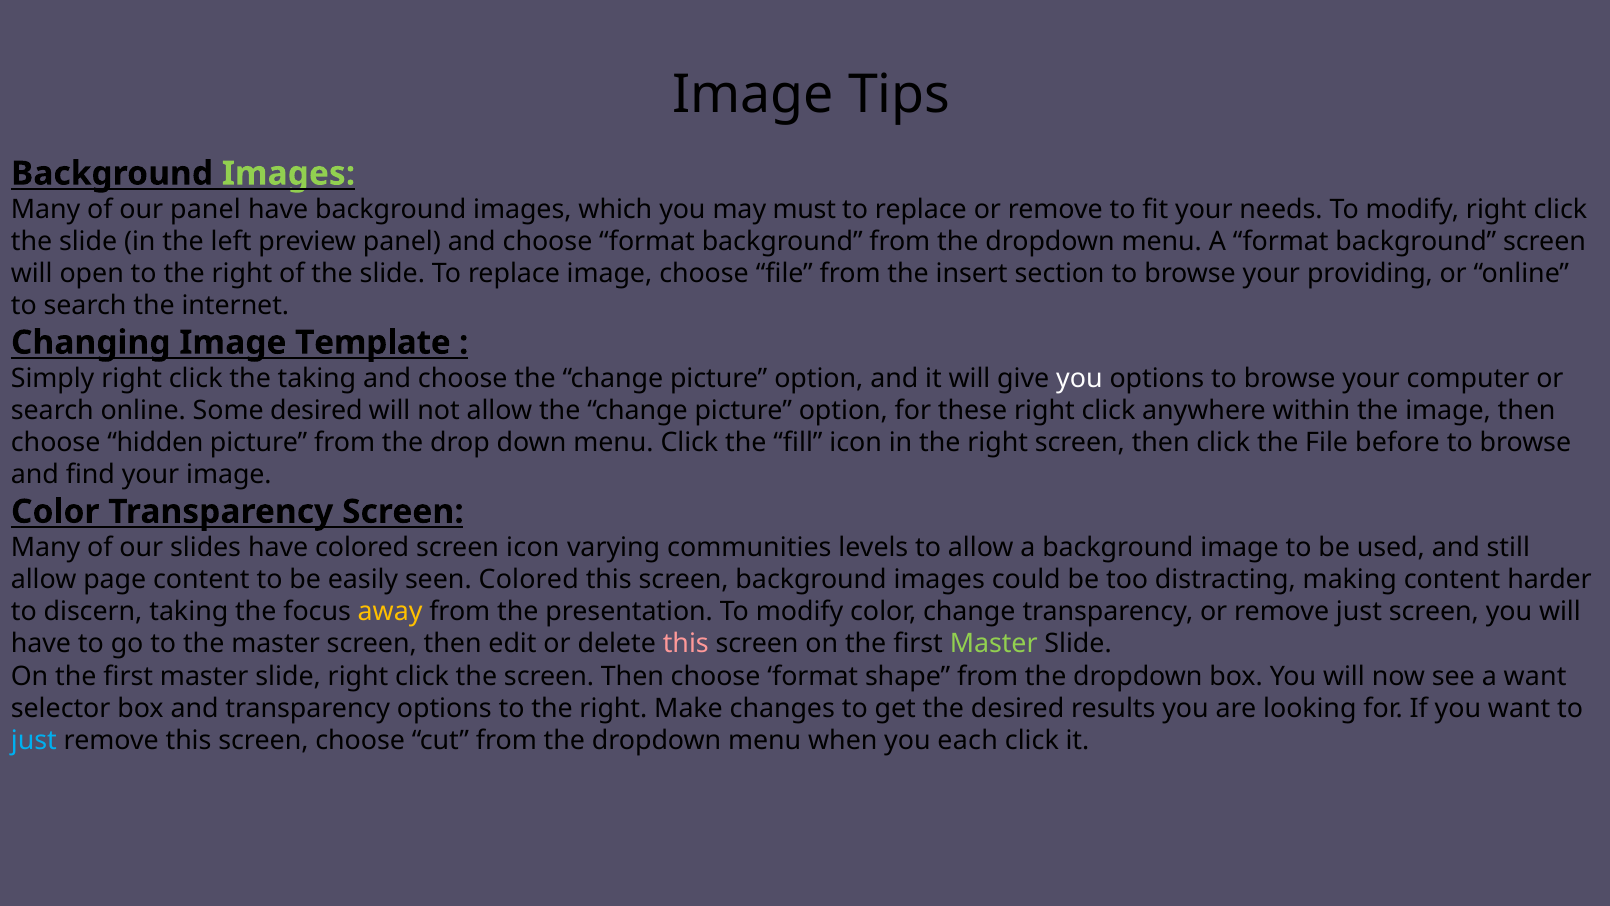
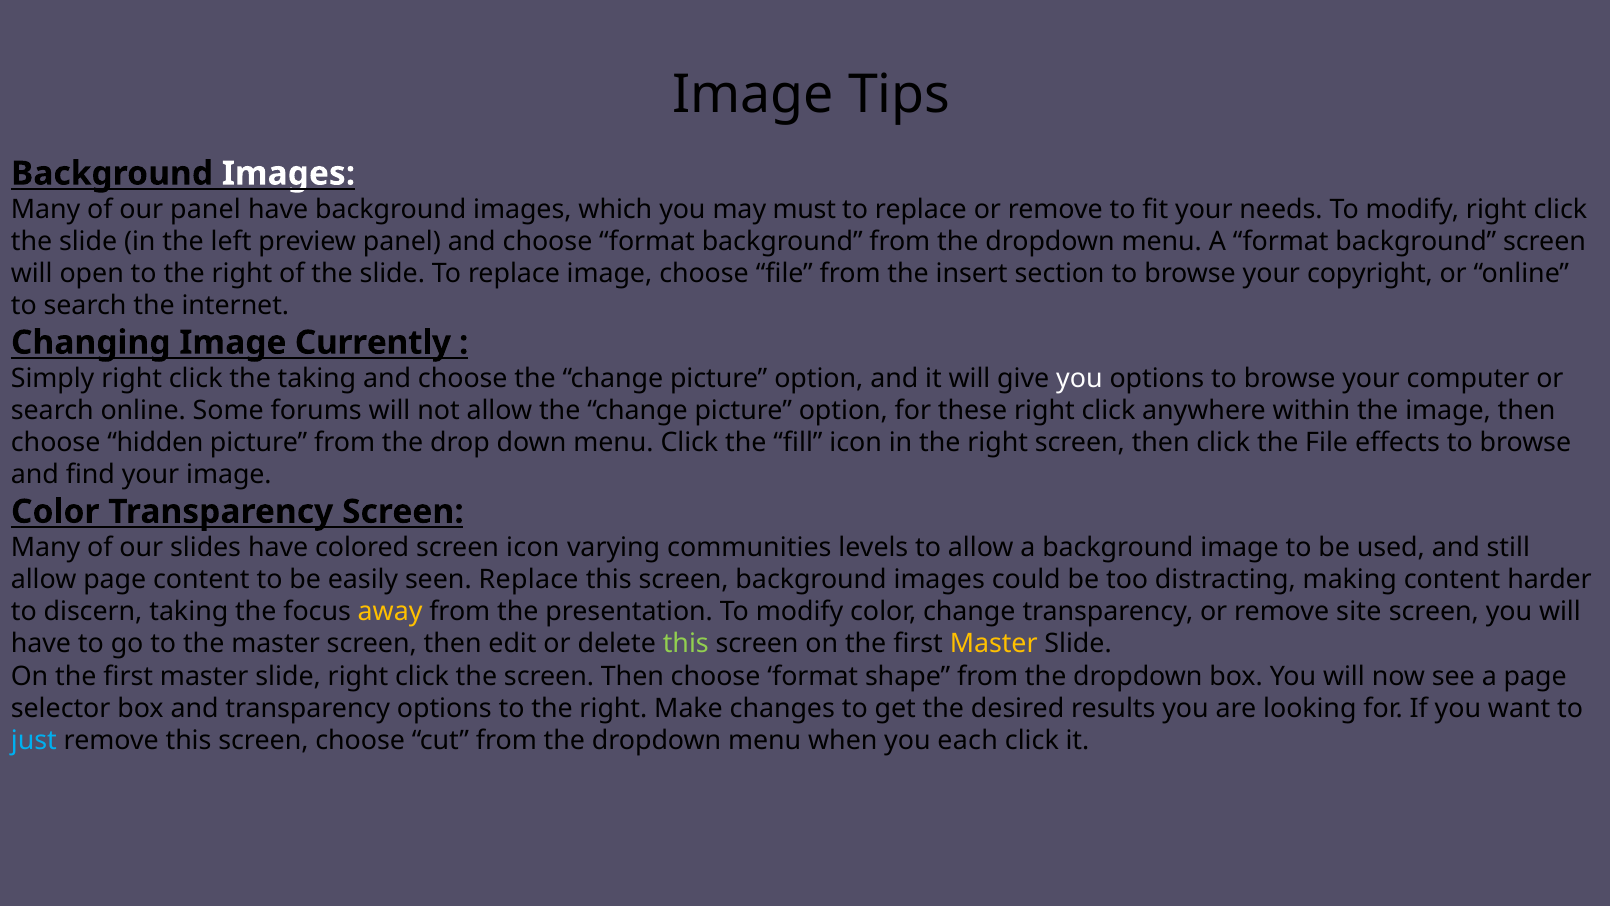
Images colour: light green -> white (289, 173)
providing: providing -> copyright (1370, 274)
Template: Template -> Currently (373, 342)
Some desired: desired -> forums (316, 410)
before: before -> effects (1397, 443)
seen Colored: Colored -> Replace (529, 579)
remove just: just -> site (1359, 612)
this colour: pink -> light green (686, 644)
Master colour: light green -> yellow (994, 644)
a want: want -> page (1535, 676)
